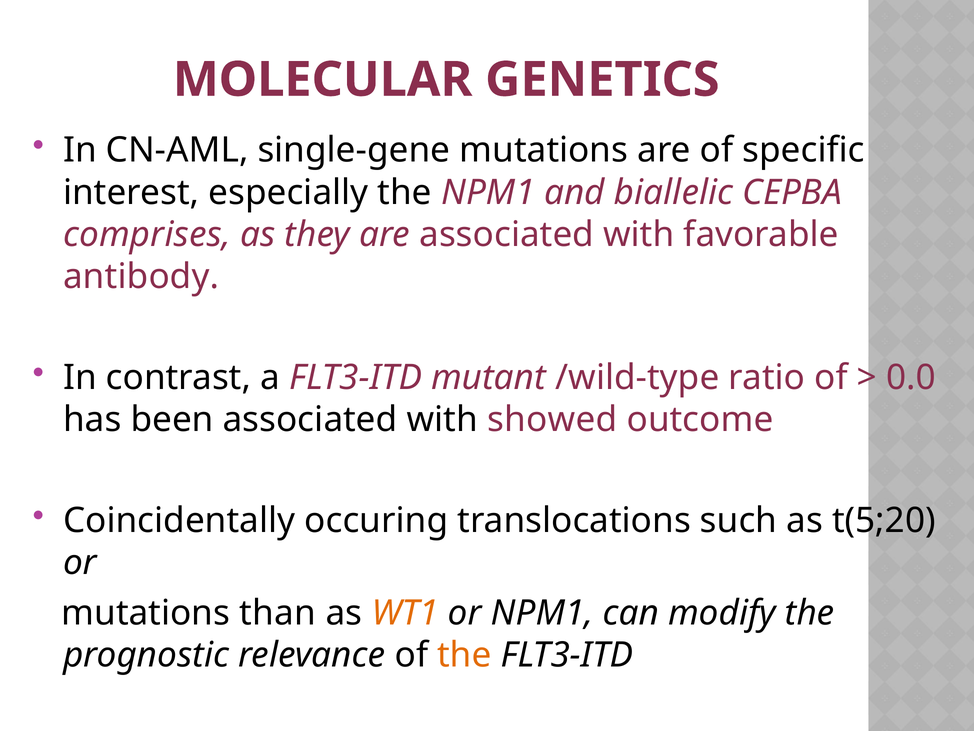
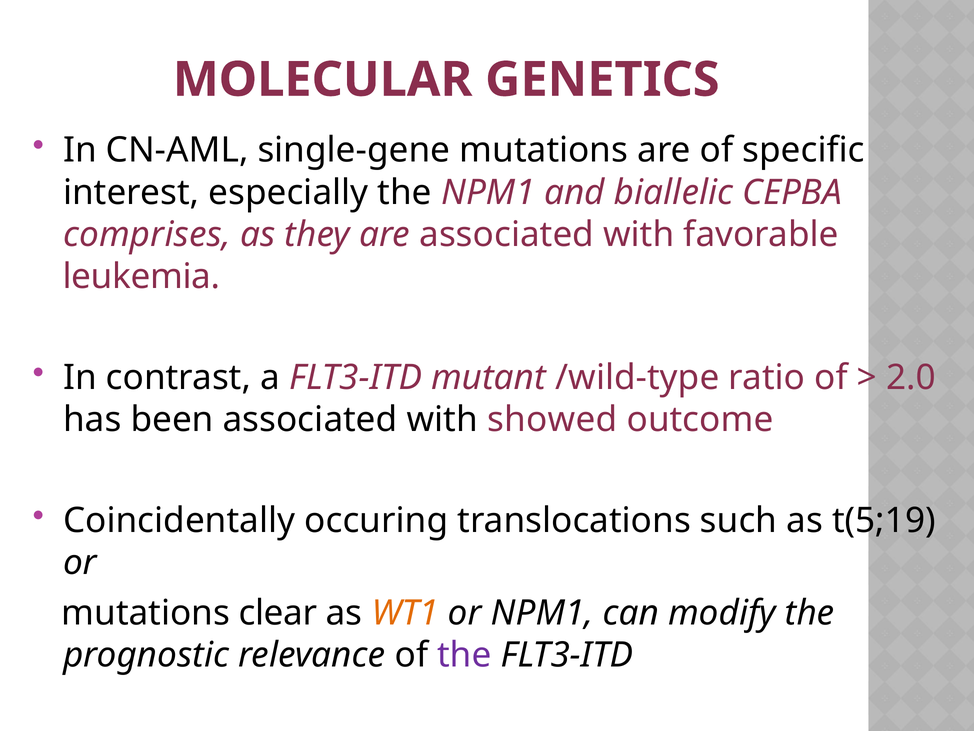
antibody: antibody -> leukemia (141, 277)
0.0: 0.0 -> 2.0 (911, 377)
t(5;20: t(5;20 -> t(5;19 (884, 520)
than: than -> clear (278, 613)
the colour: orange -> purple (464, 655)
